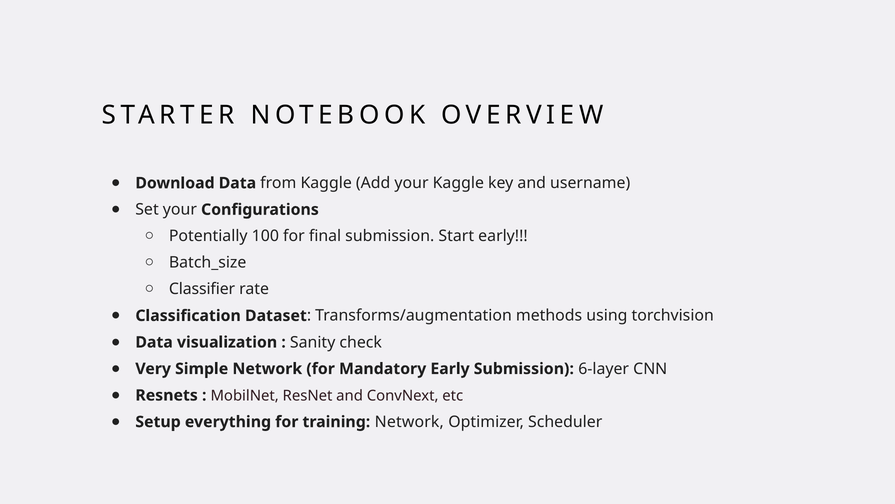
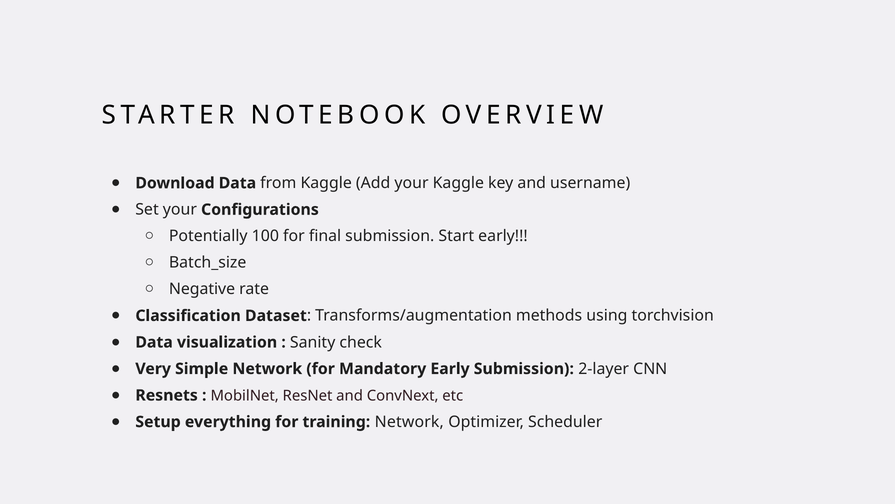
Classifier: Classifier -> Negative (202, 289)
6-layer: 6-layer -> 2-layer (604, 368)
